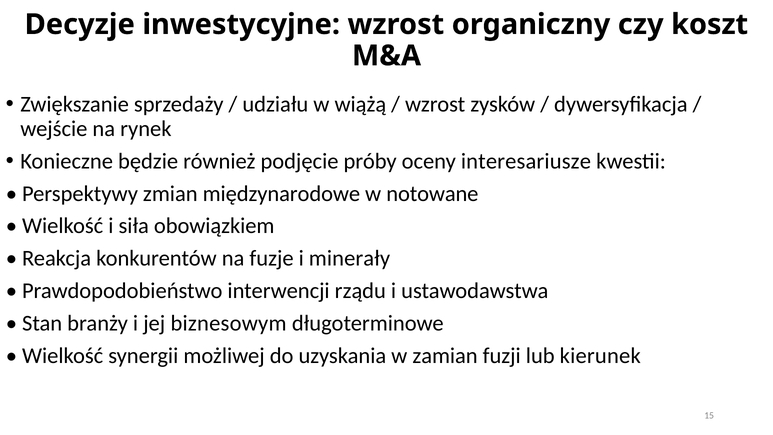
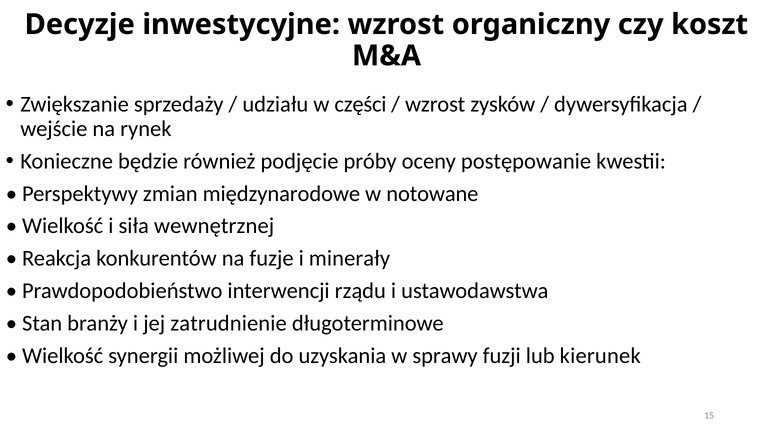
wiążą: wiążą -> części (360, 104)
interesariusze: interesariusze -> postępowanie (526, 161)
obowiązkiem: obowiązkiem -> wewnętrznej (214, 226)
biznesowym: biznesowym -> zatrudnienie (229, 323)
zamian: zamian -> sprawy (445, 356)
